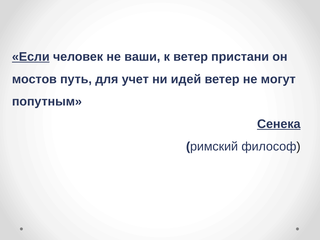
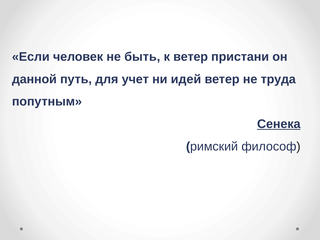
Если underline: present -> none (31, 57)
ваши: ваши -> быть (142, 57)
мостов: мостов -> данной (34, 79)
могут: могут -> труда (278, 79)
